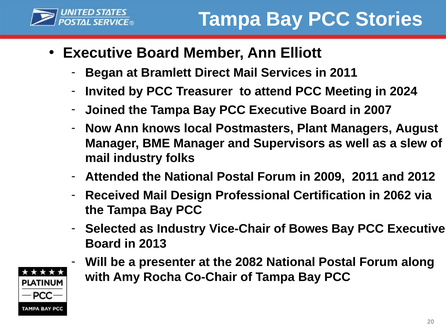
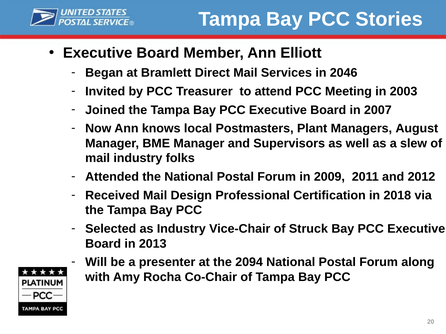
in 2011: 2011 -> 2046 (344, 73)
2024: 2024 -> 2003 (404, 92)
2062: 2062 -> 2018 (397, 196)
Bowes: Bowes -> Struck (308, 229)
2082: 2082 -> 2094 (249, 263)
